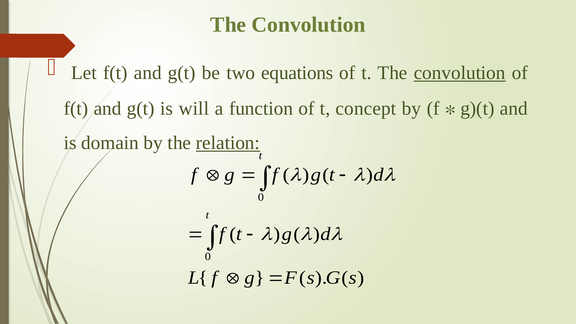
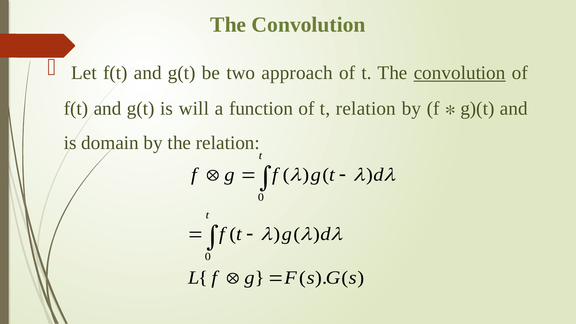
equations: equations -> approach (297, 73)
t concept: concept -> relation (366, 108)
relation underline: present -> none (228, 143)
